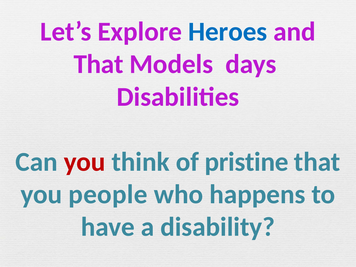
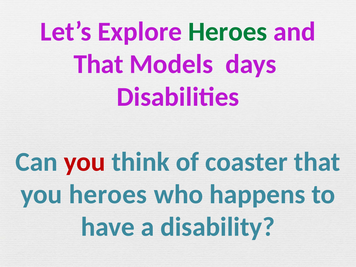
Heroes colour: blue -> green (228, 32)
pristine: pristine -> coaster (246, 162)
you people: people -> heroes (108, 194)
